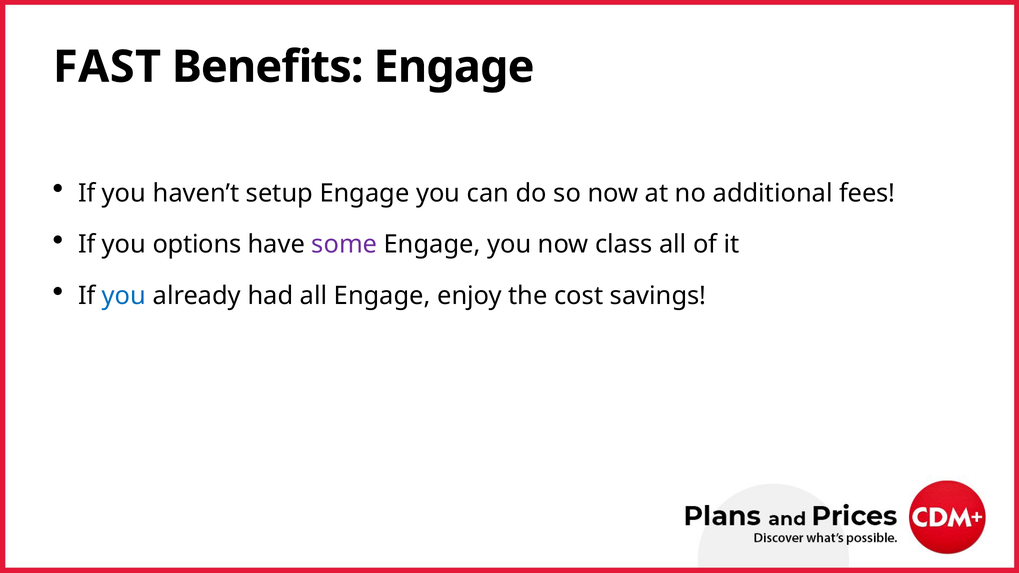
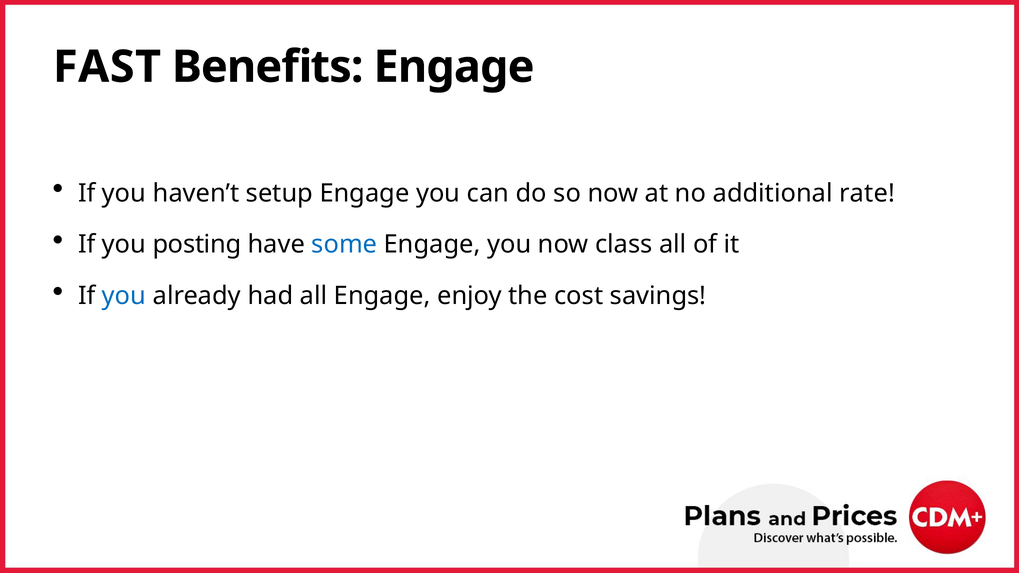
fees: fees -> rate (867, 193)
options: options -> posting (197, 245)
some colour: purple -> blue (344, 245)
